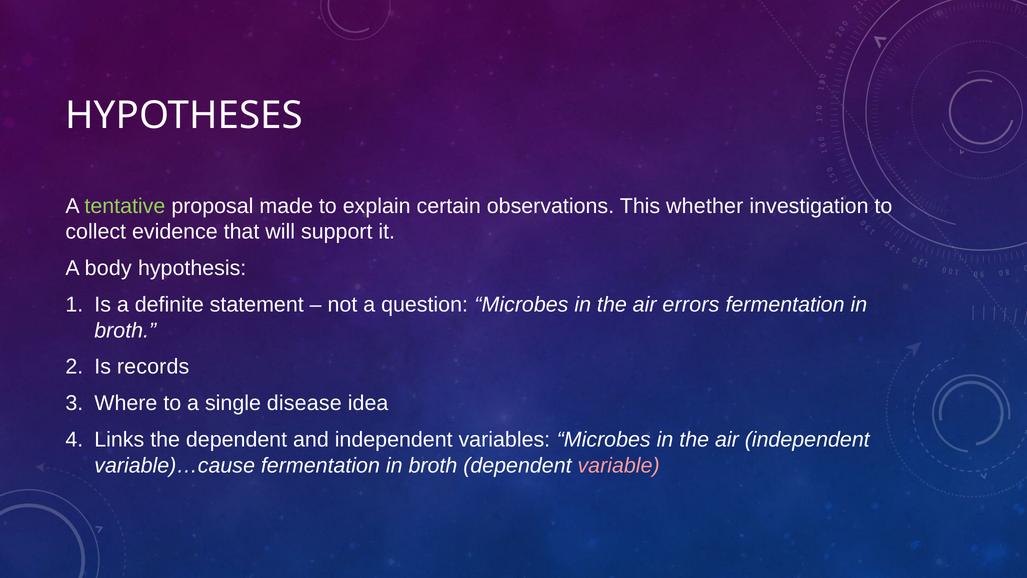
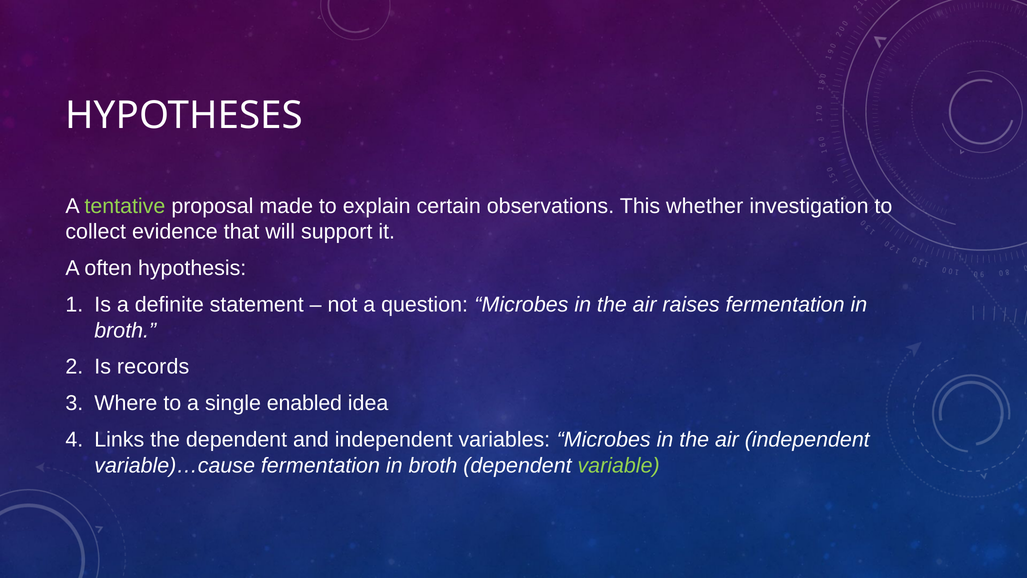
body: body -> often (108, 268)
errors: errors -> raises (691, 305)
disease: disease -> enabled (304, 403)
variable colour: pink -> light green (619, 465)
